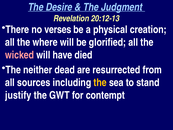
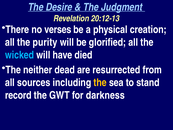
where: where -> purity (45, 42)
wicked colour: pink -> light blue (19, 55)
justify: justify -> record (18, 95)
contempt: contempt -> darkness (105, 95)
